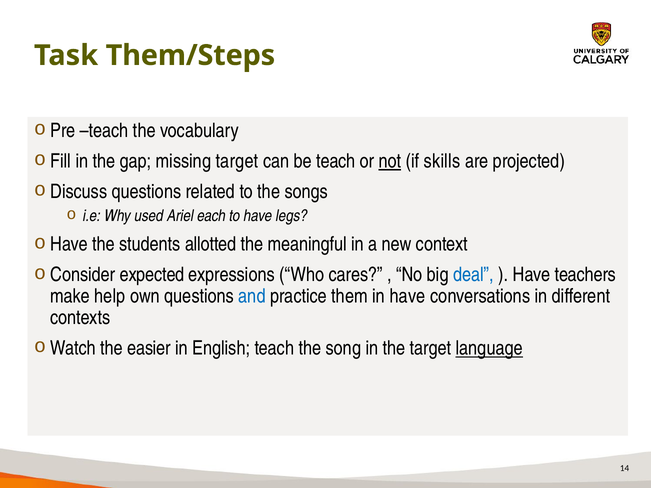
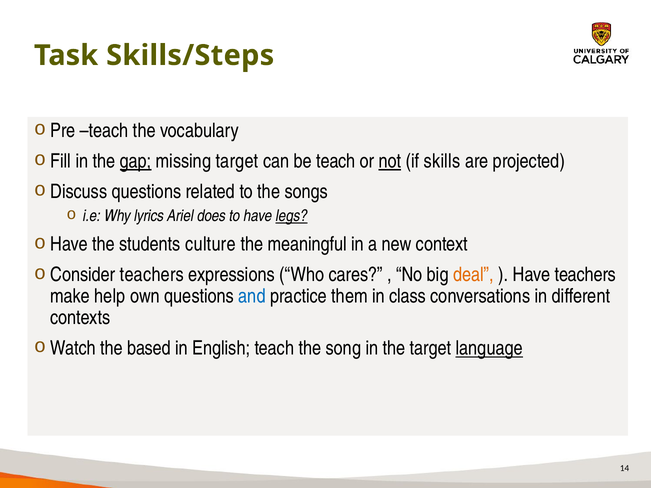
Them/Steps: Them/Steps -> Skills/Steps (190, 55)
gap underline: none -> present (136, 161)
used: used -> lyrics (149, 216)
each: each -> does (211, 216)
legs underline: none -> present (292, 216)
allotted: allotted -> culture (211, 244)
Consider expected: expected -> teachers (152, 275)
deal colour: blue -> orange (474, 275)
in have: have -> class (408, 296)
easier: easier -> based (149, 348)
